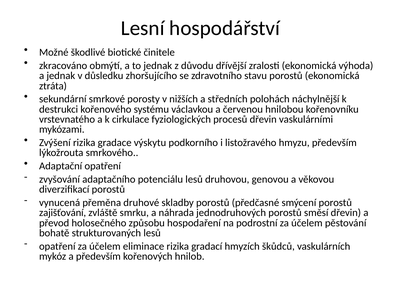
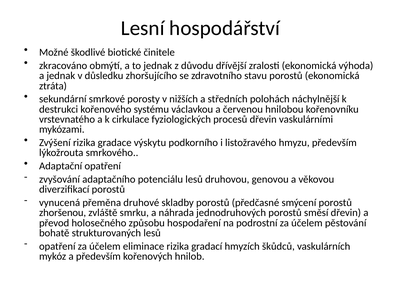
zajišťování: zajišťování -> zhoršenou (63, 213)
